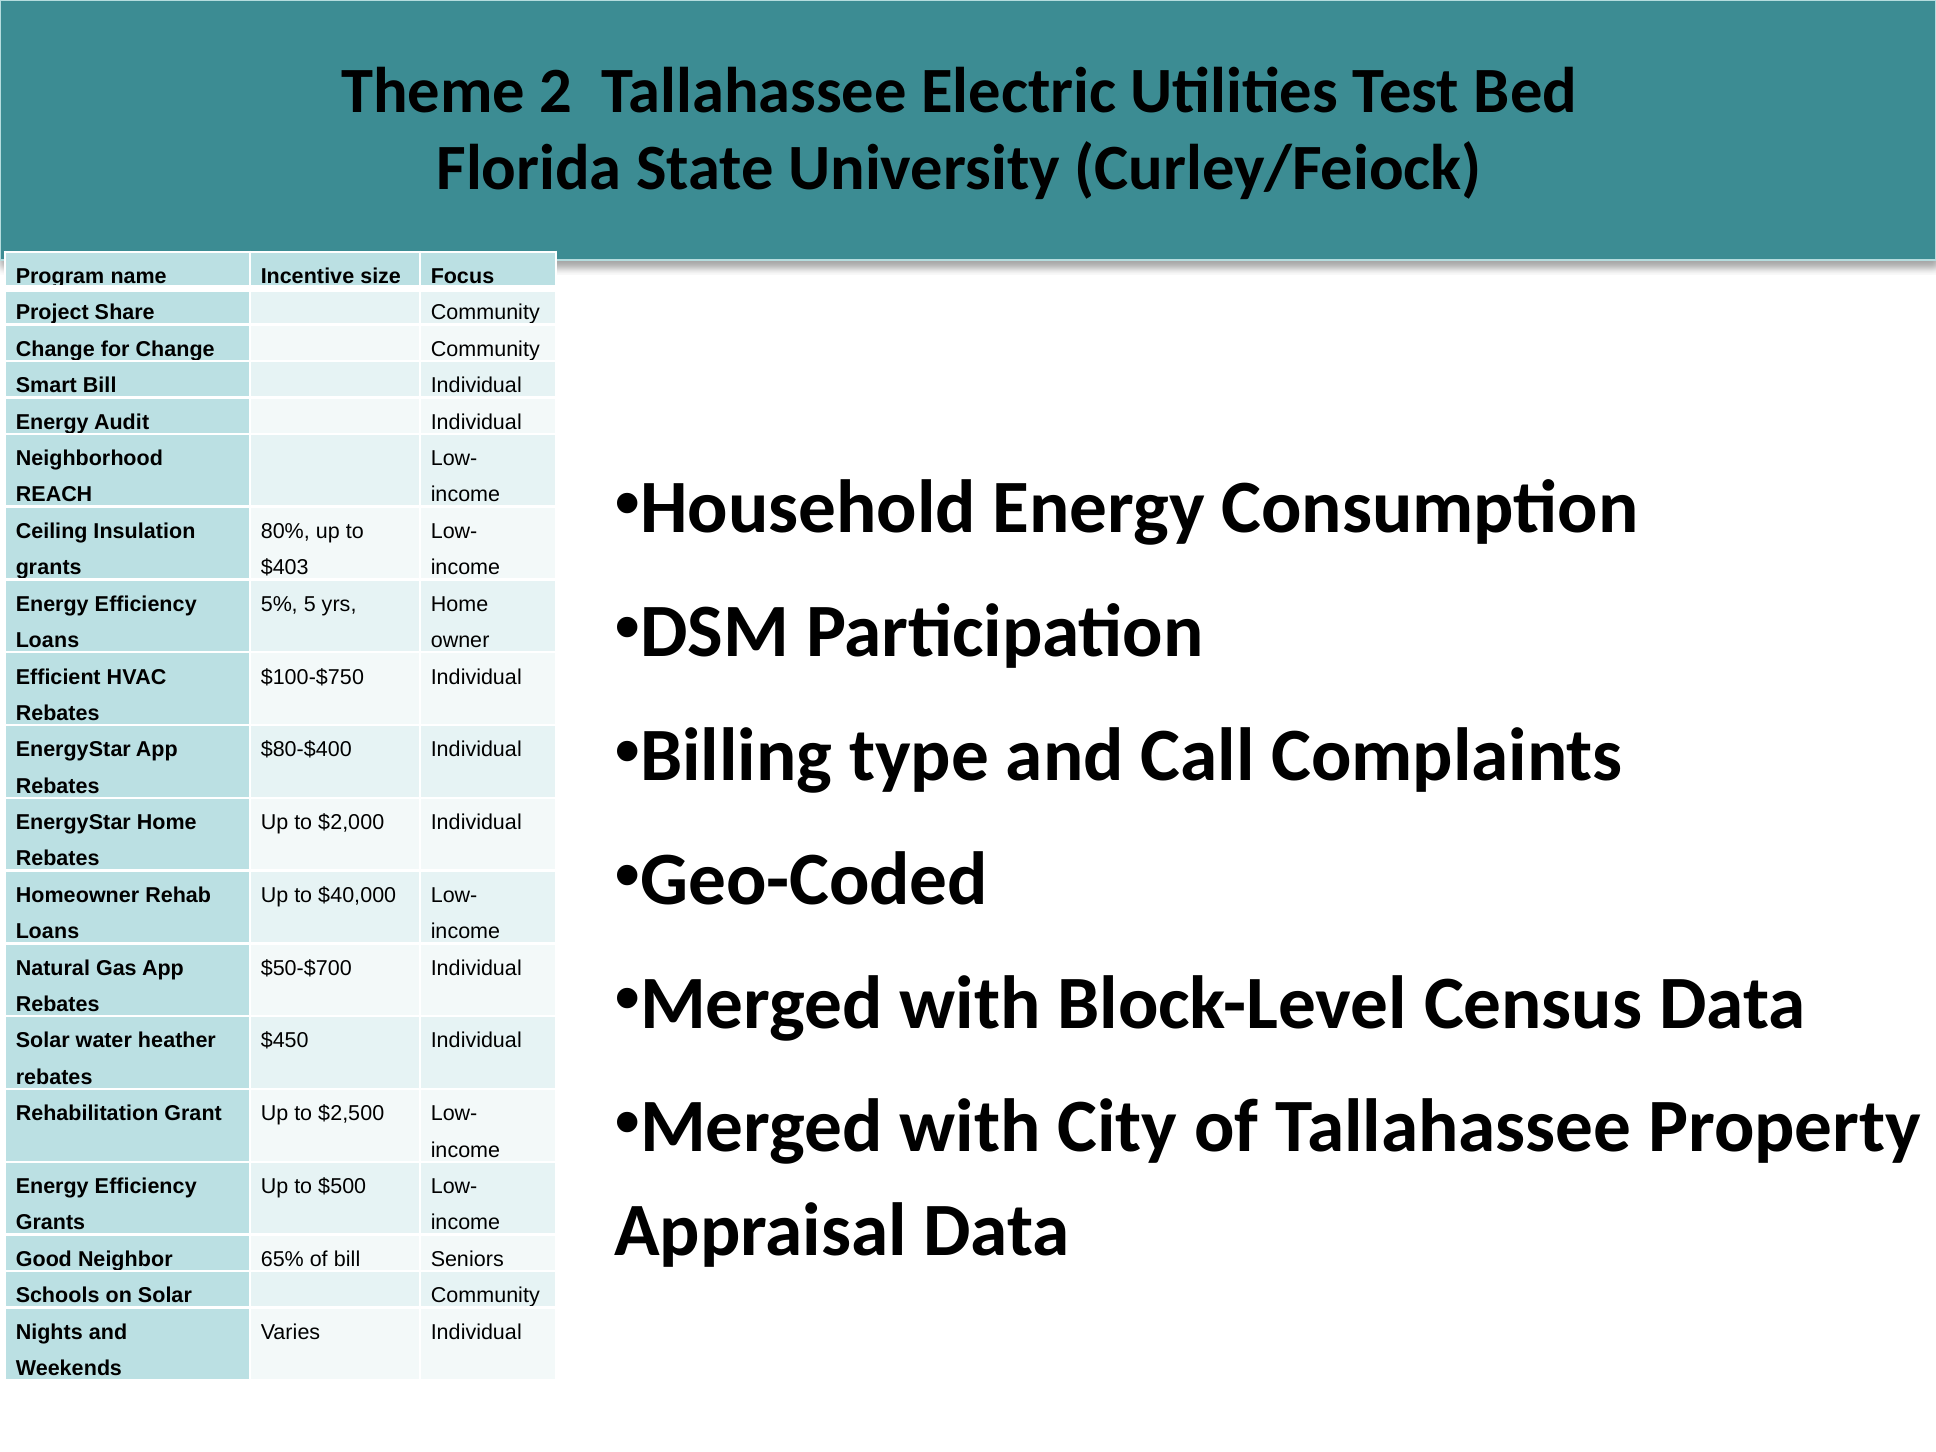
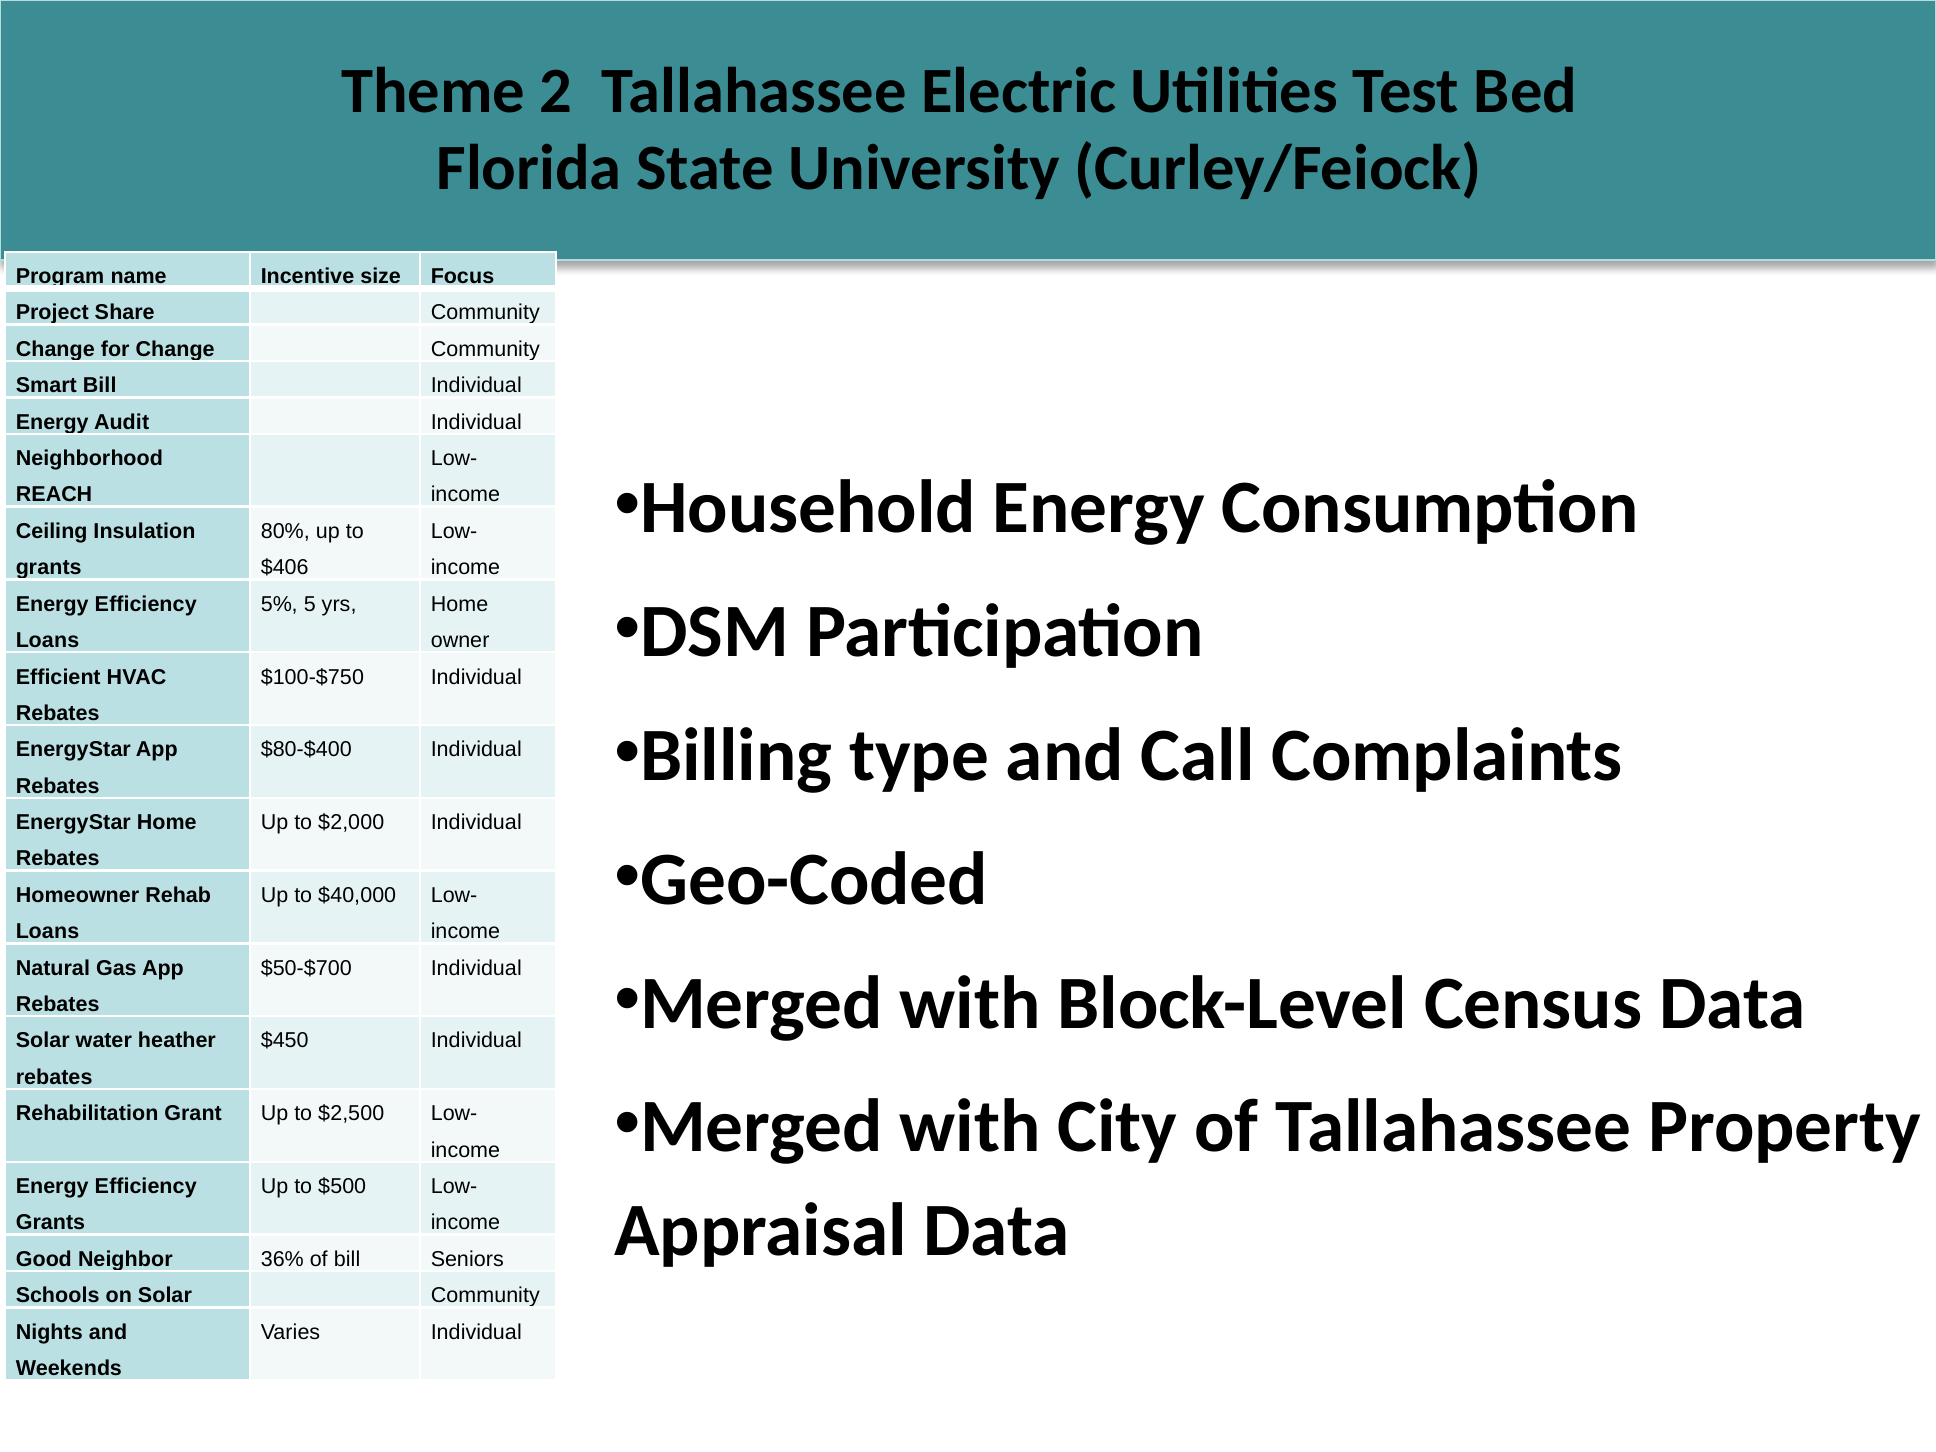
$403: $403 -> $406 (285, 568)
65%: 65% -> 36% (282, 1259)
